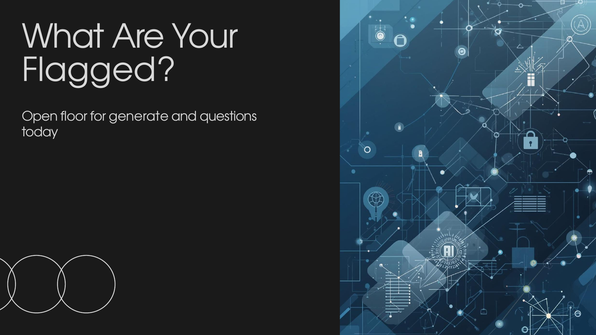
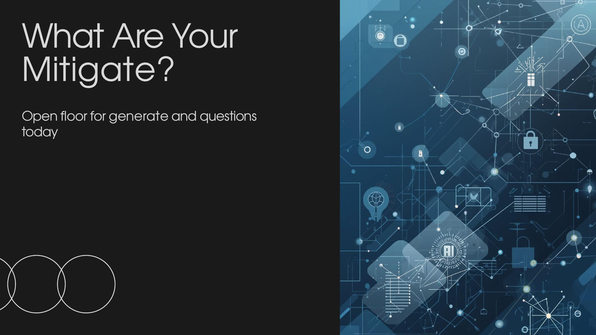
Flagged: Flagged -> Mitigate (99, 70)
